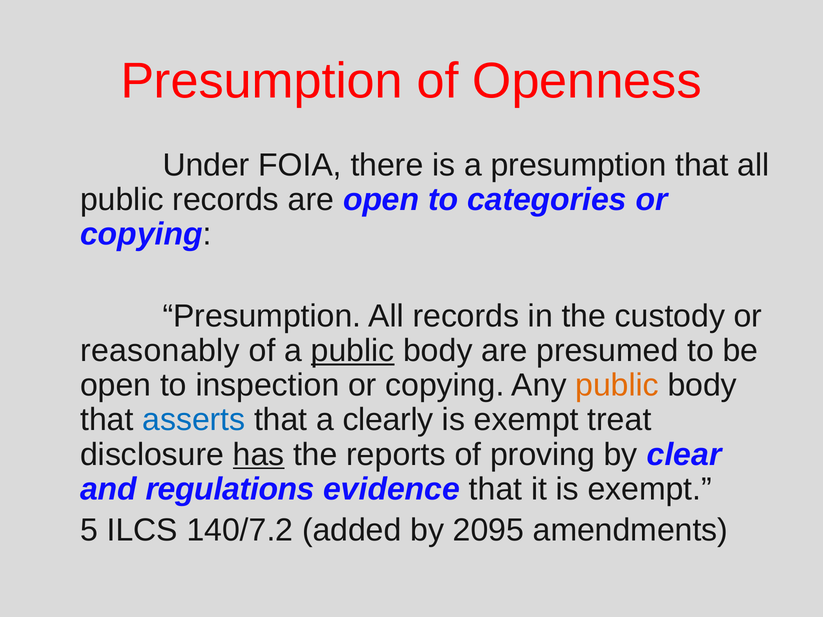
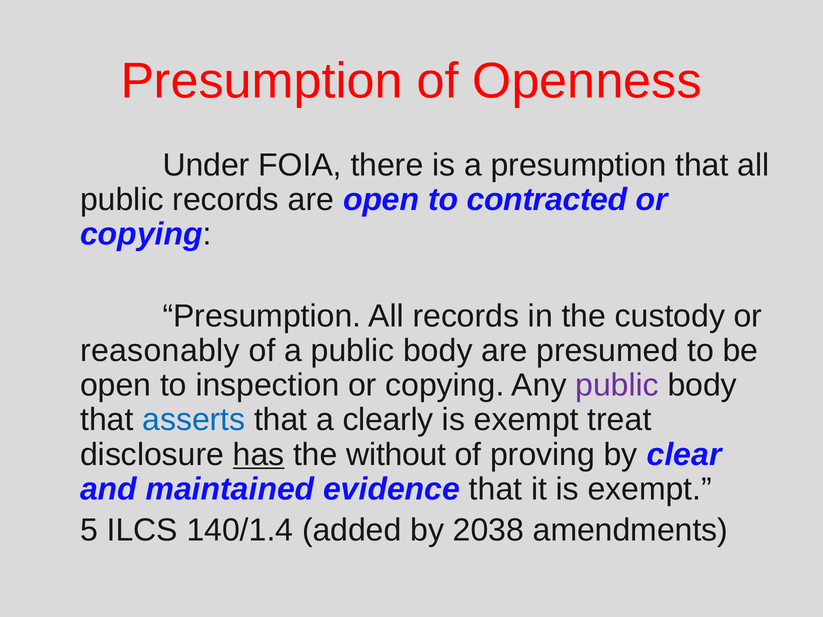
categories: categories -> contracted (547, 200)
public underline: present -> none (353, 351)
public colour: orange -> purple (617, 386)
reports: reports -> without (396, 455)
regulations: regulations -> maintained (230, 489)
140/7.2: 140/7.2 -> 140/1.4 (240, 530)
2095: 2095 -> 2038 (488, 530)
